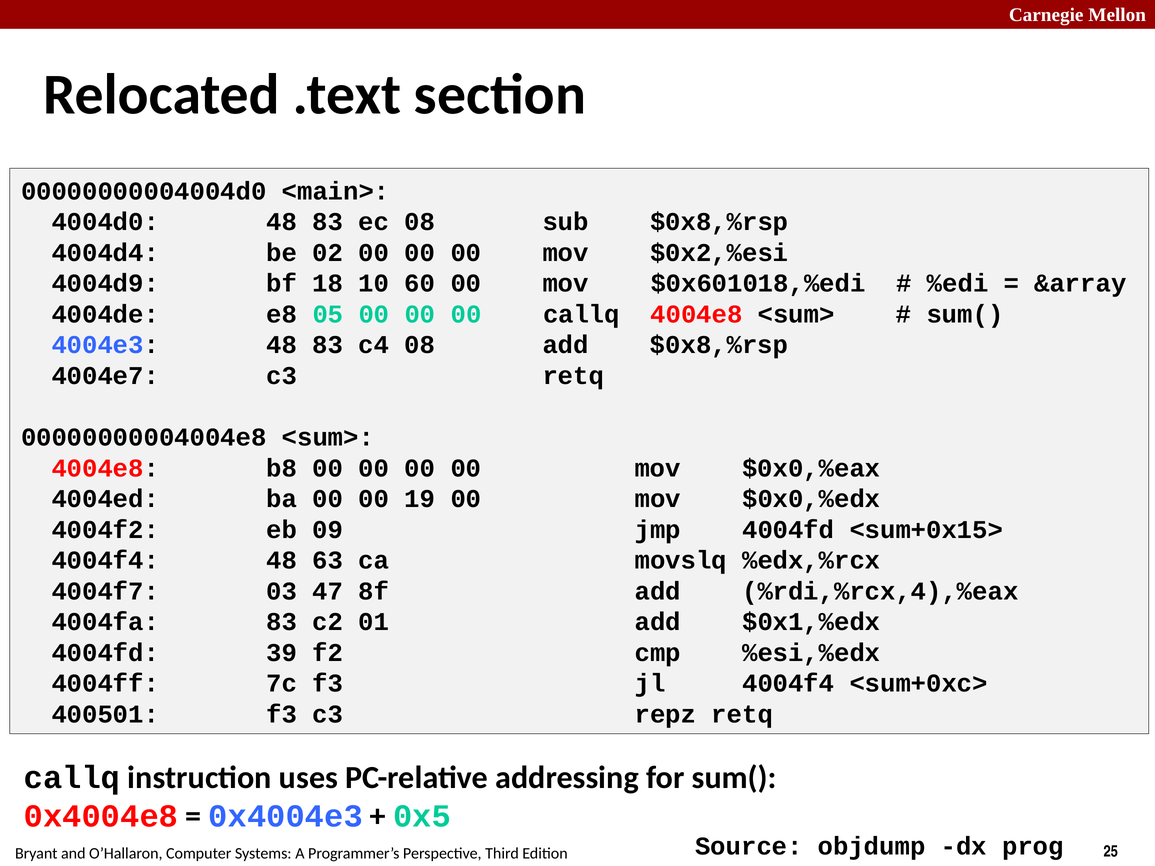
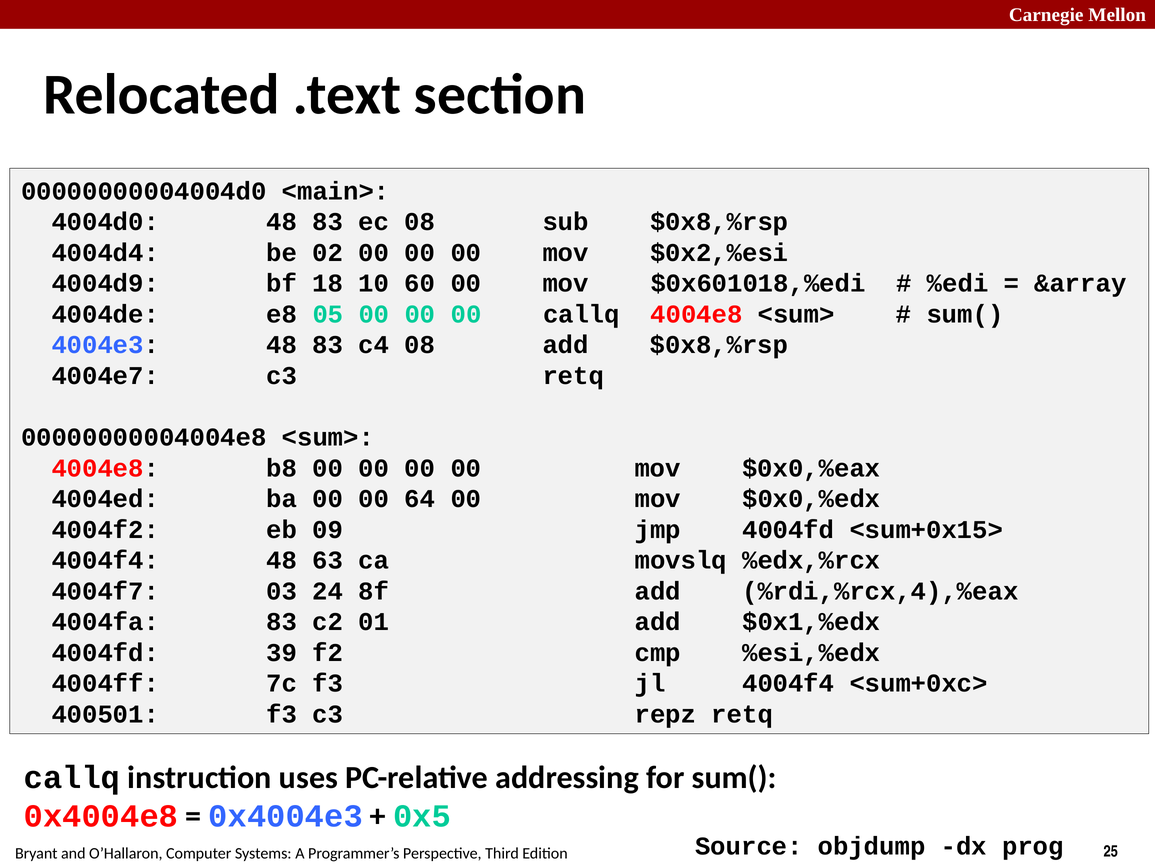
19: 19 -> 64 (420, 499)
47: 47 -> 24 (328, 591)
